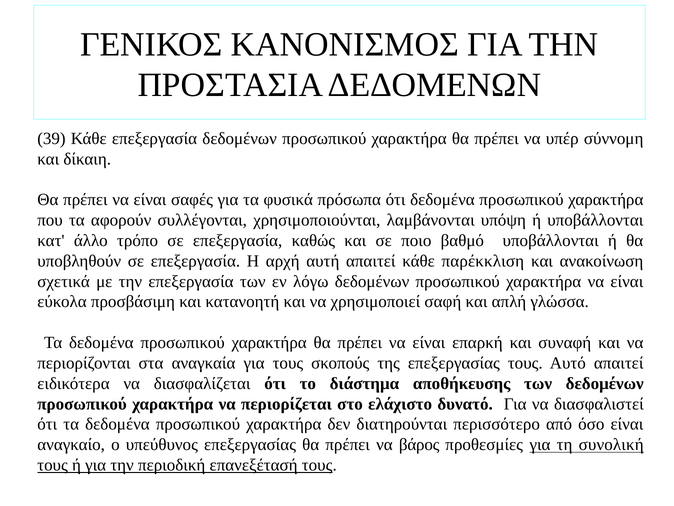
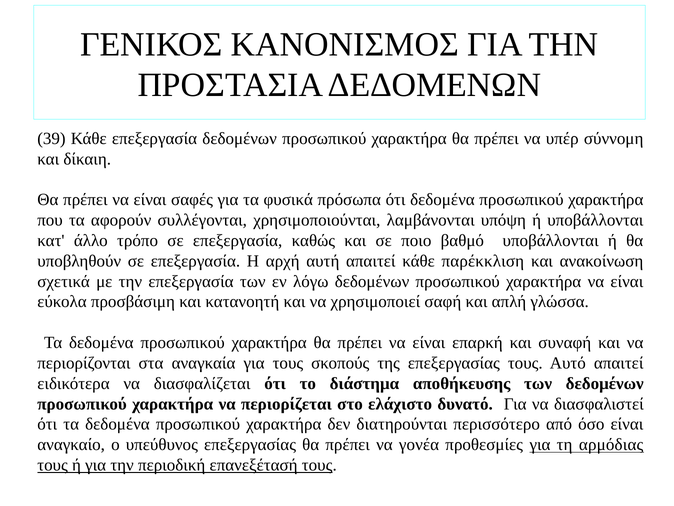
βάρος: βάρος -> γονέα (419, 444)
συνολική: συνολική -> αρμόδιας (611, 444)
